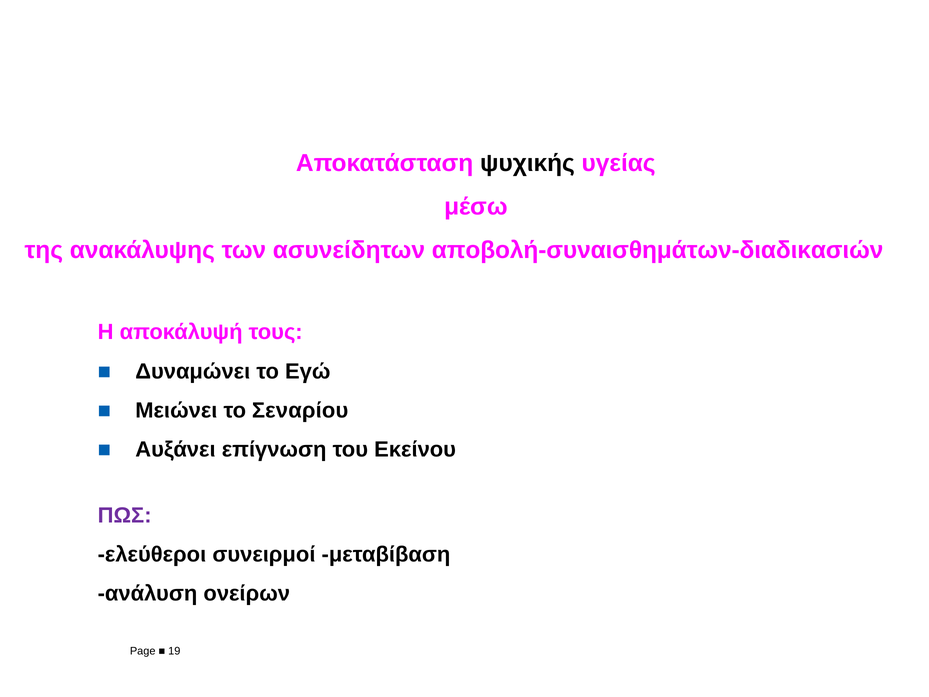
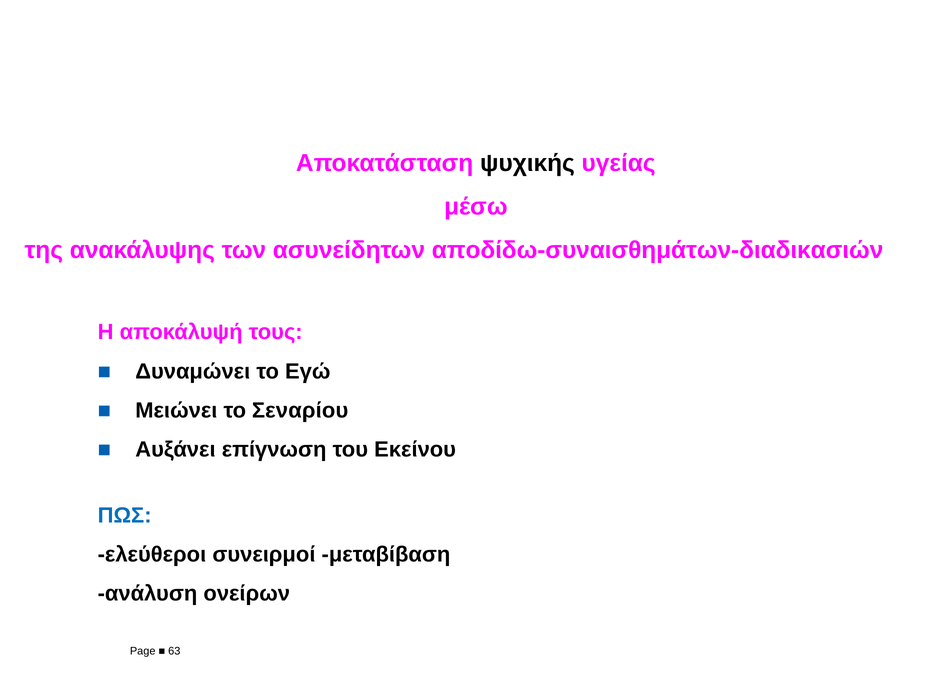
αποβολή-συναισθημάτων-διαδικασιών: αποβολή-συναισθημάτων-διαδικασιών -> αποδίδω-συναισθημάτων-διαδικασιών (658, 250)
ΠΩΣ colour: purple -> blue (125, 515)
19: 19 -> 63 (174, 651)
